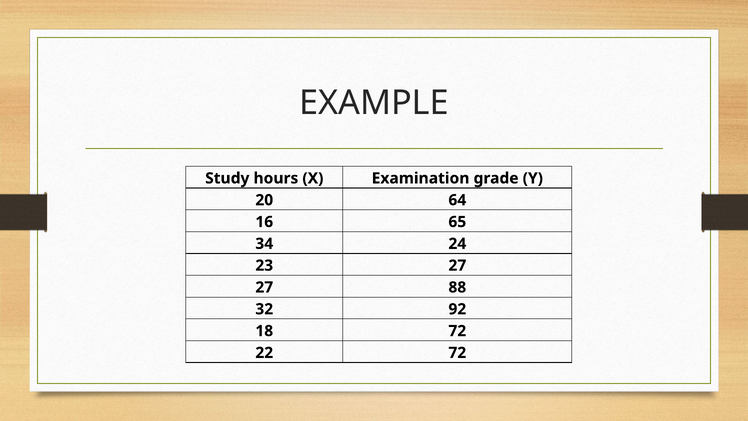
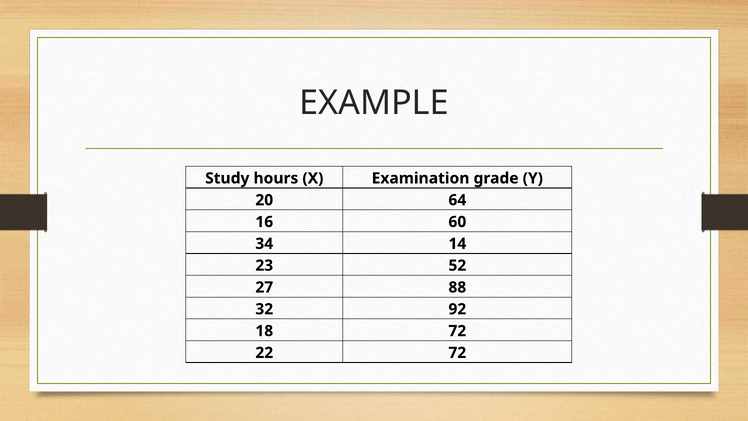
65: 65 -> 60 (457, 222)
24: 24 -> 14 (457, 244)
23 27: 27 -> 52 (457, 265)
